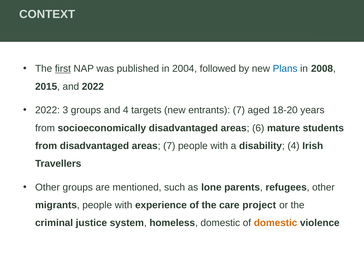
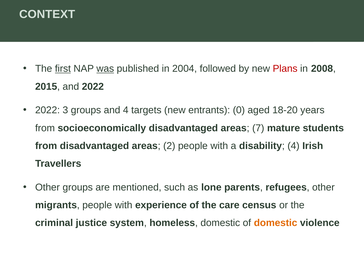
was underline: none -> present (105, 69)
Plans colour: blue -> red (285, 69)
entrants 7: 7 -> 0 (239, 110)
6: 6 -> 7 (258, 128)
areas 7: 7 -> 2 (169, 146)
project: project -> census (259, 205)
